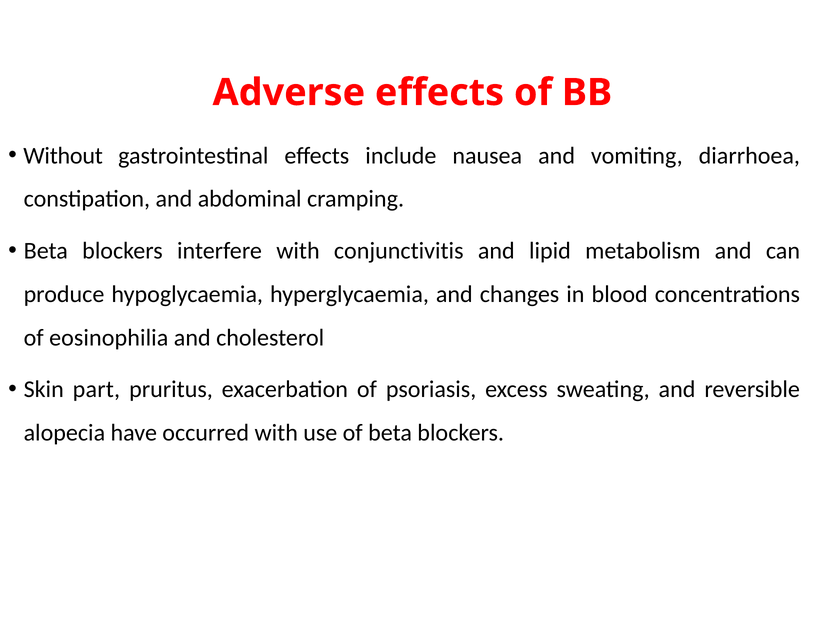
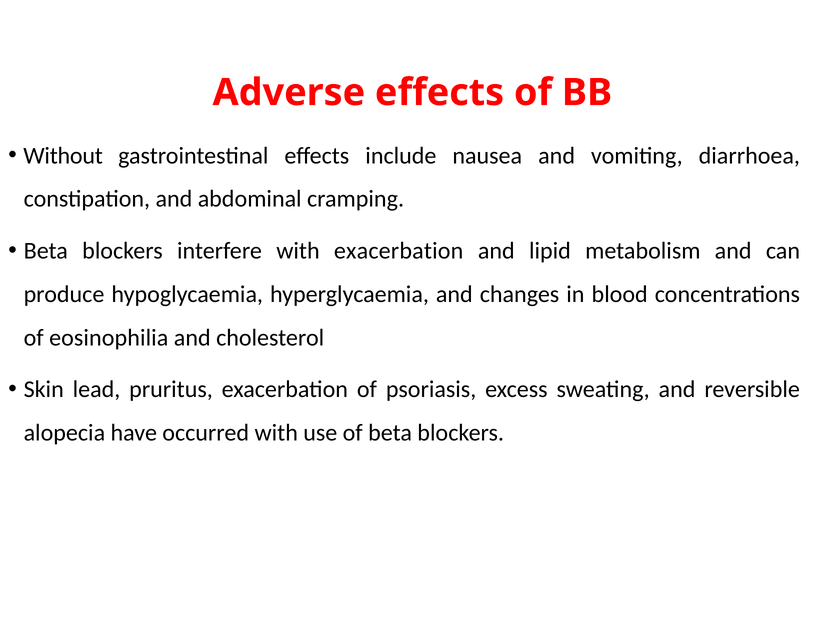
with conjunctivitis: conjunctivitis -> exacerbation (399, 251)
part: part -> lead (96, 389)
